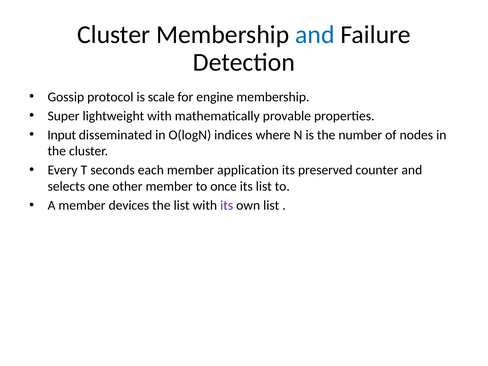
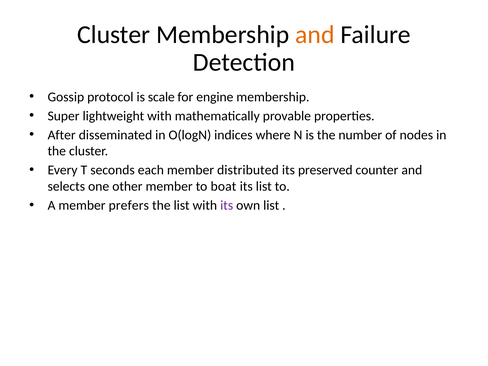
and colour: blue -> orange (315, 35)
Input: Input -> After (62, 135)
application: application -> distributed (248, 170)
once: once -> boat (223, 186)
devices: devices -> prefers (129, 205)
